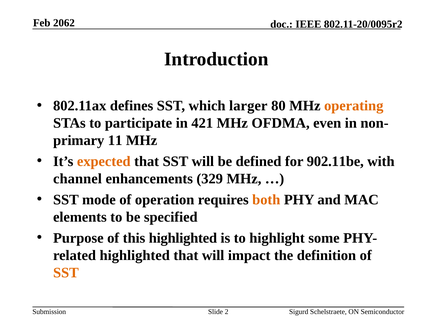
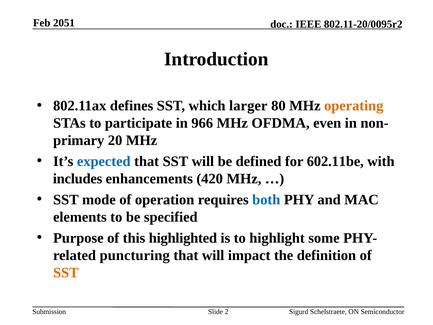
2062: 2062 -> 2051 (64, 23)
421: 421 -> 966 (202, 123)
11: 11 -> 20 (115, 140)
expected colour: orange -> blue (104, 161)
902.11be: 902.11be -> 602.11be (335, 161)
channel: channel -> includes (78, 179)
329: 329 -> 420 (210, 179)
both colour: orange -> blue (266, 199)
highlighted: highlighted -> puncturing (135, 255)
